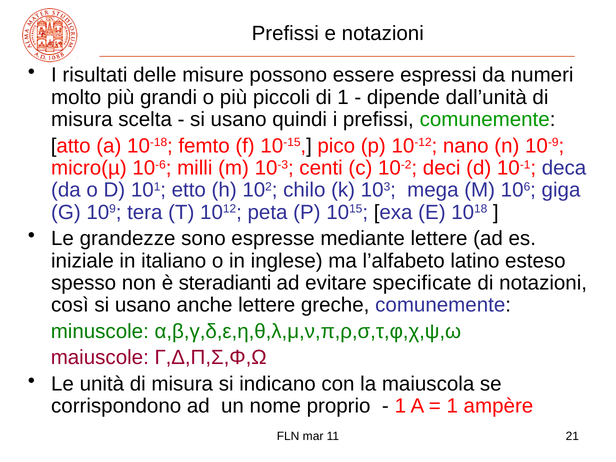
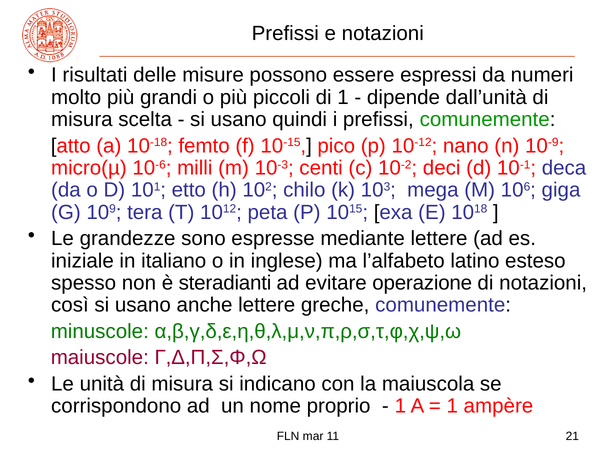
specificate: specificate -> operazione (422, 283)
